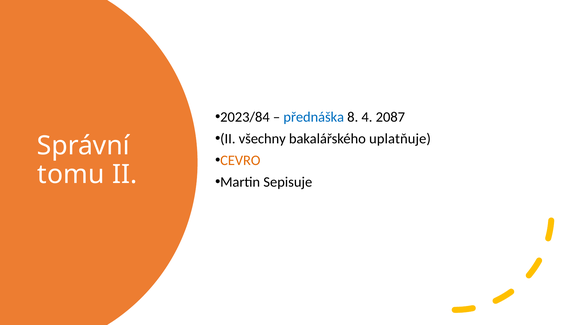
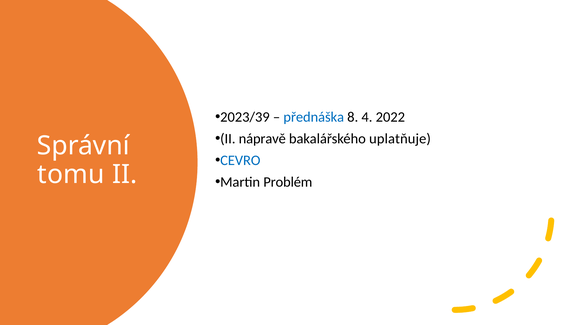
2023/84: 2023/84 -> 2023/39 (245, 117)
2087: 2087 -> 2022 (390, 117)
všechny: všechny -> nápravě (262, 139)
CEVRO colour: orange -> blue (240, 160)
Sepisuje: Sepisuje -> Problém (288, 182)
